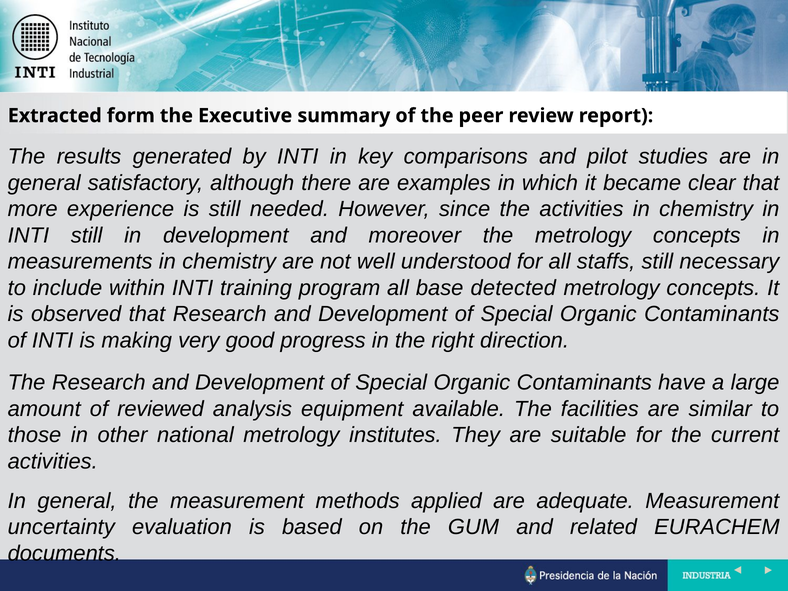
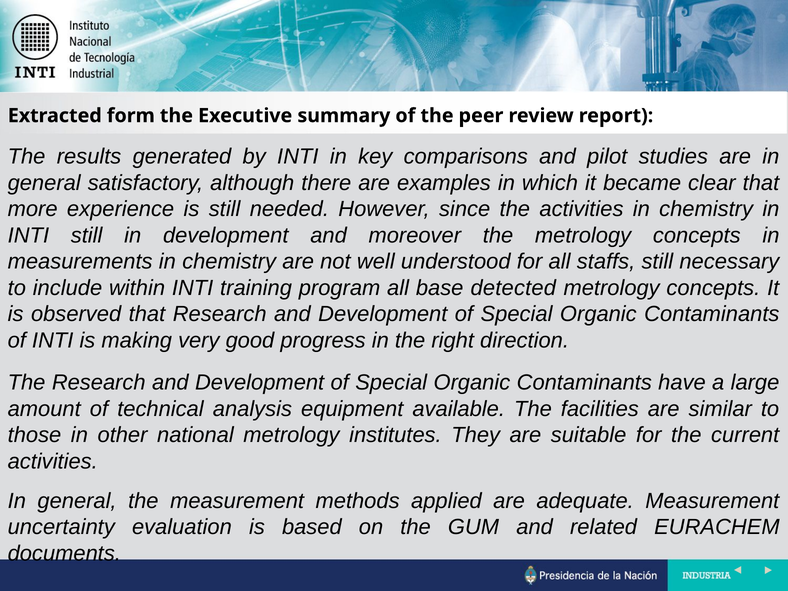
reviewed: reviewed -> technical (160, 409)
